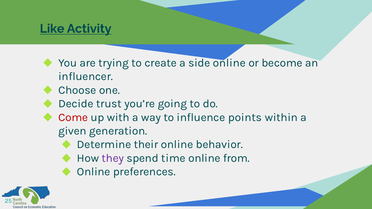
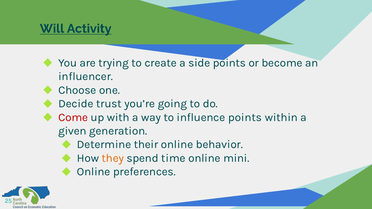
Like: Like -> Will (52, 29)
side online: online -> points (229, 63)
they colour: purple -> orange (113, 158)
from: from -> mini (236, 158)
